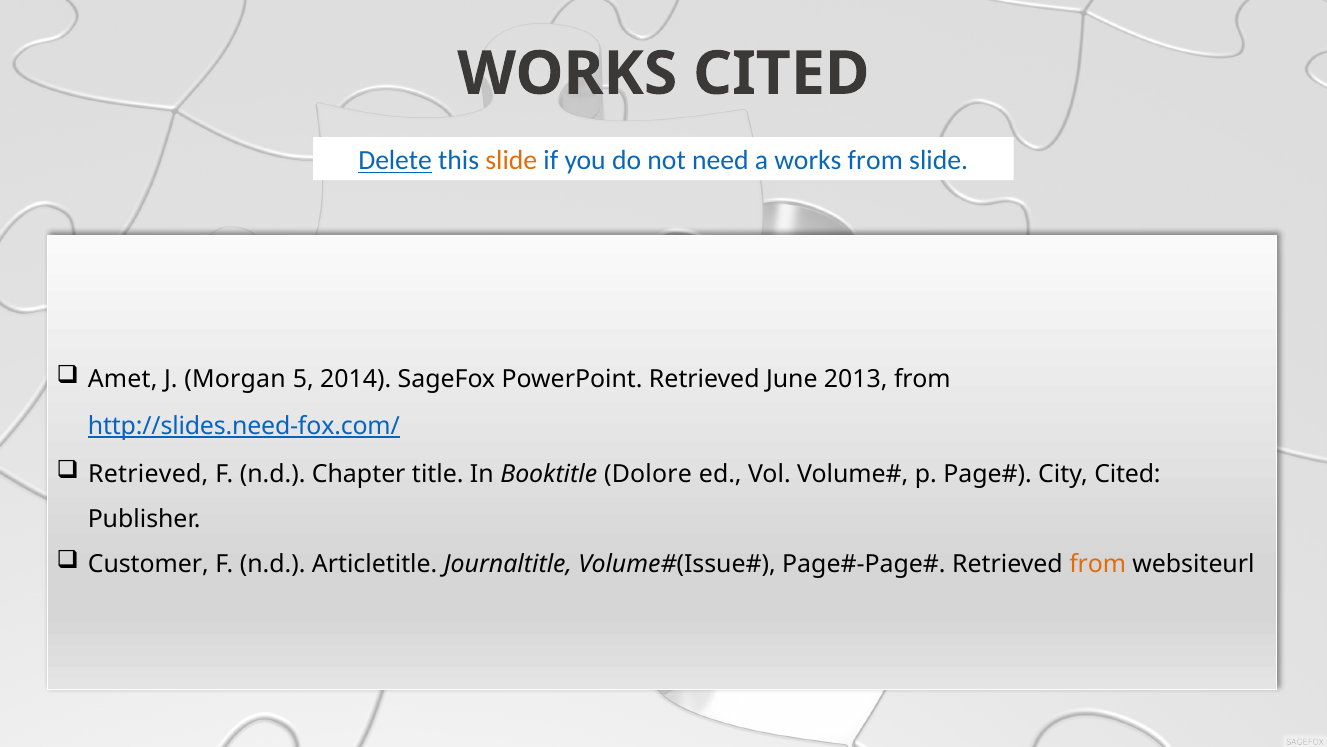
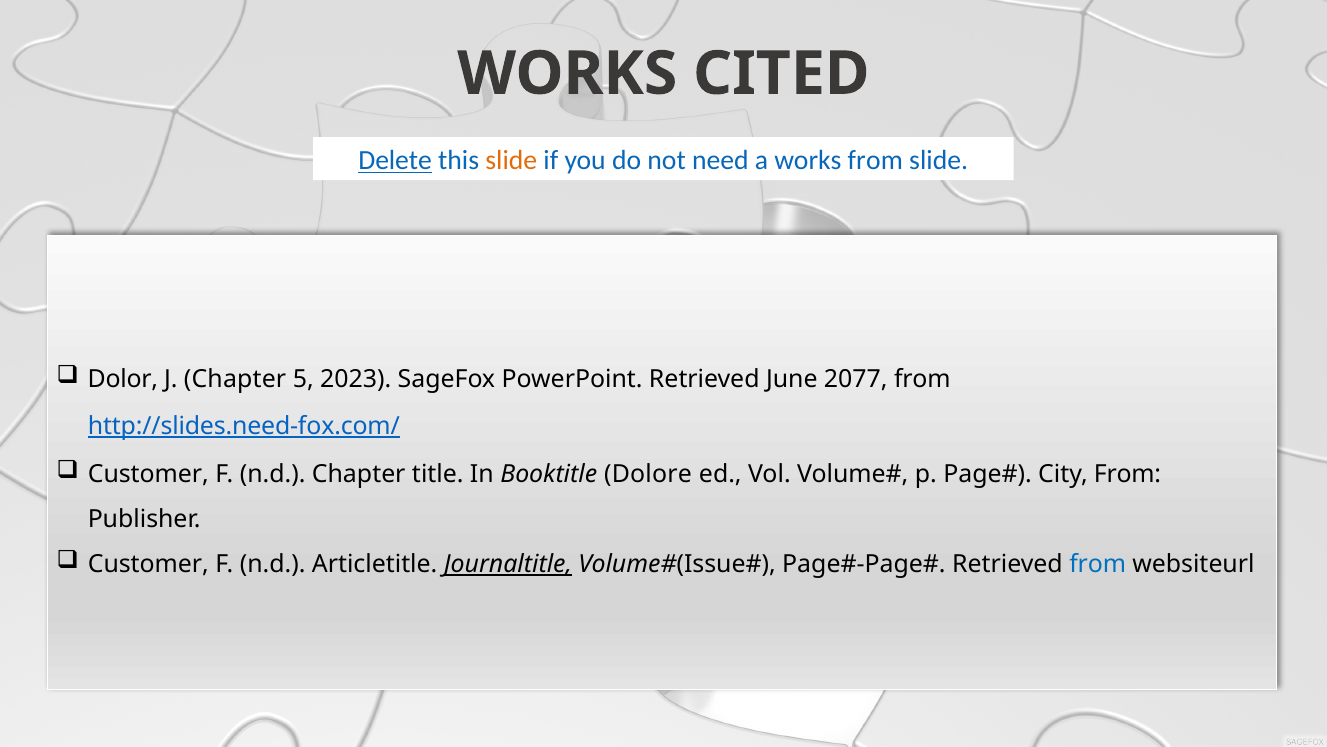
Amet: Amet -> Dolor (123, 379)
J Morgan: Morgan -> Chapter (235, 379)
2014: 2014 -> 2023 (356, 379)
2013: 2013 -> 2077 (856, 379)
Retrieved: Retrieved -> Customer (148, 474)
City Cited: Cited -> From (1127, 474)
Journaltitle underline: none -> present (508, 564)
from colour: orange -> blue (1098, 564)
